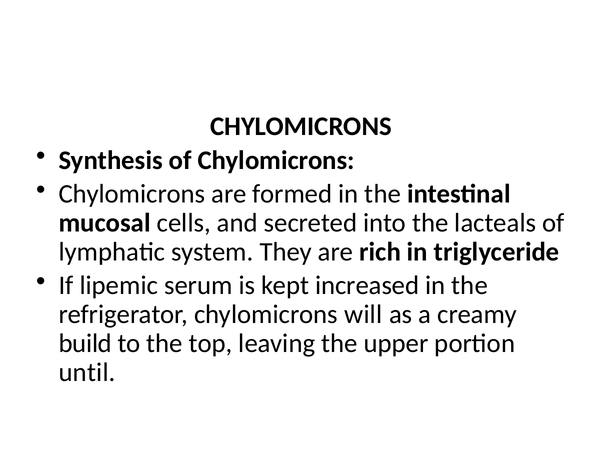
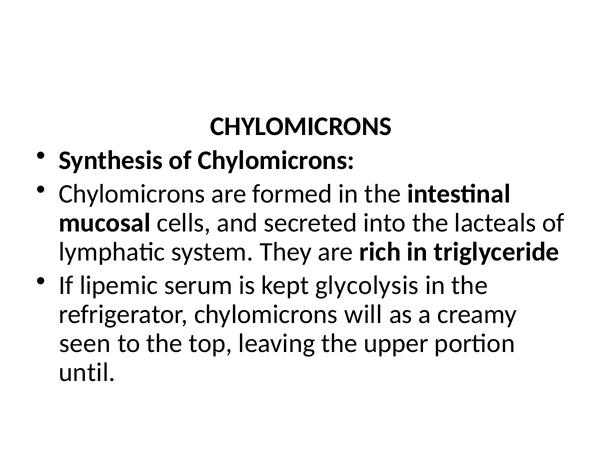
increased: increased -> glycolysis (367, 285)
build: build -> seen (85, 343)
